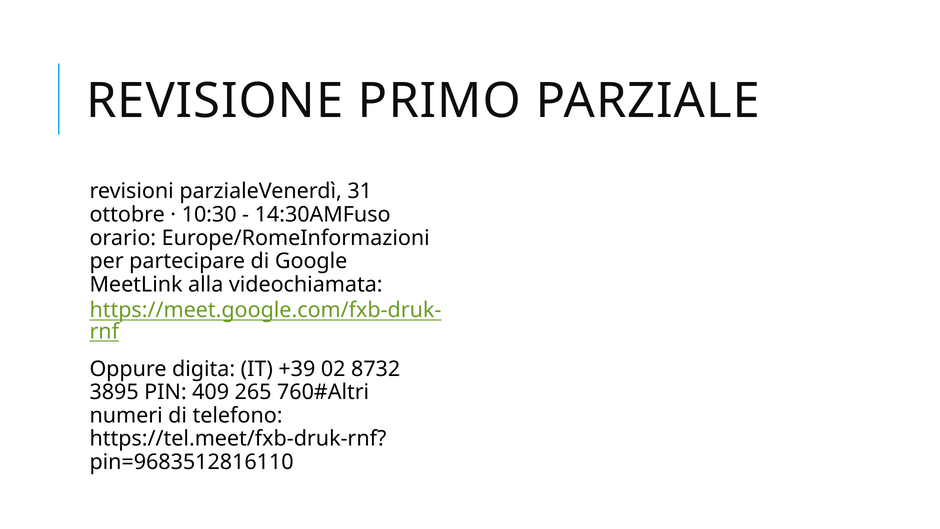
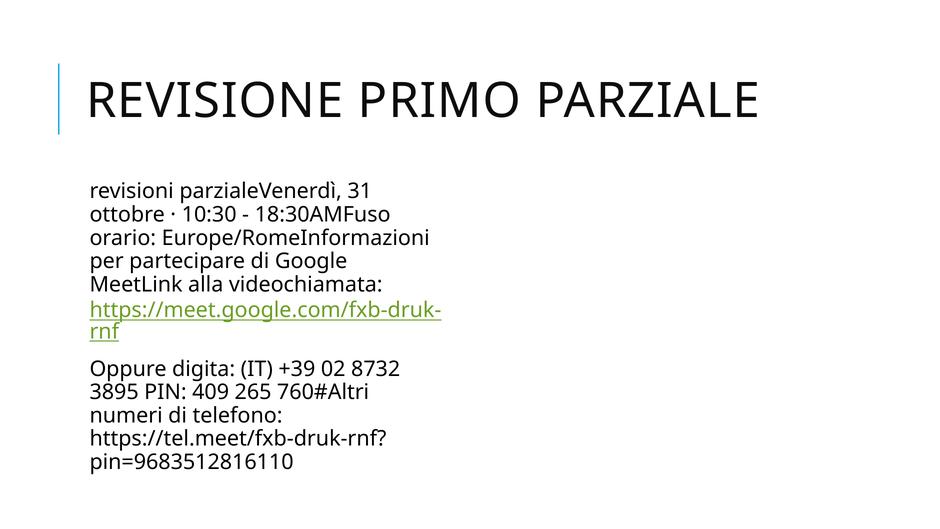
14:30AMFuso: 14:30AMFuso -> 18:30AMFuso (323, 215)
